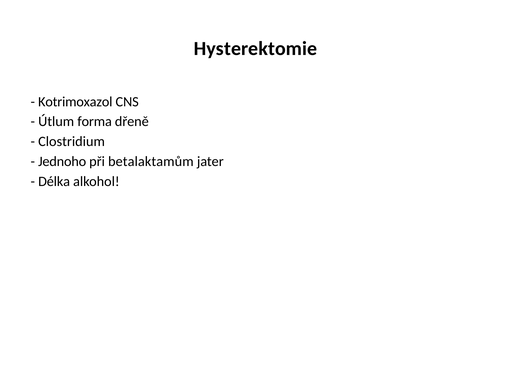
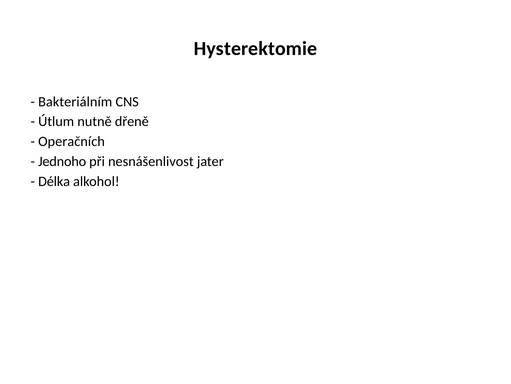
Kotrimoxazol: Kotrimoxazol -> Bakteriálním (75, 101)
forma: forma -> nutně (95, 121)
Clostridium: Clostridium -> Operačních (71, 141)
betalaktamům: betalaktamům -> nesnášenlivost (151, 161)
